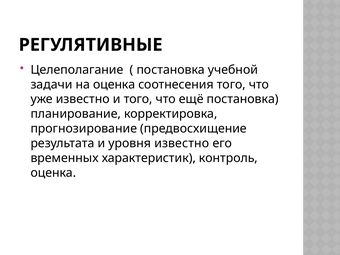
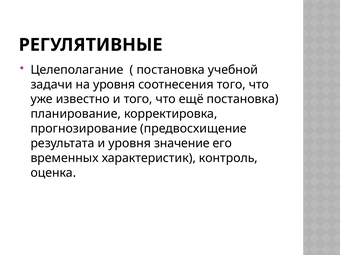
на оценка: оценка -> уровня (114, 84)
уровня известно: известно -> значение (182, 143)
